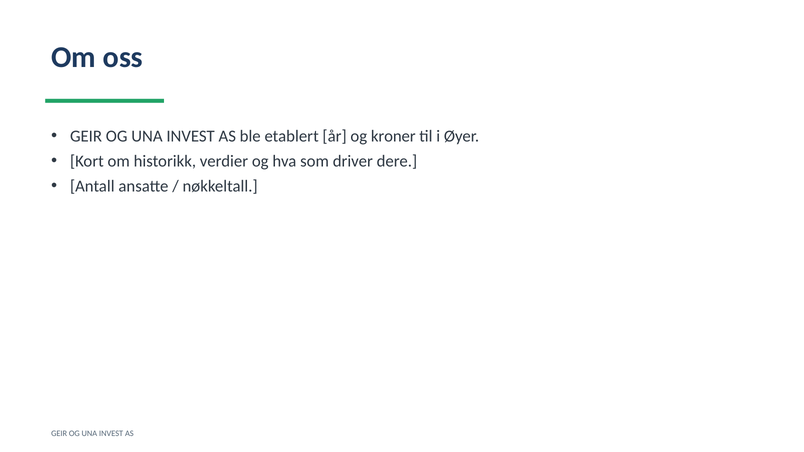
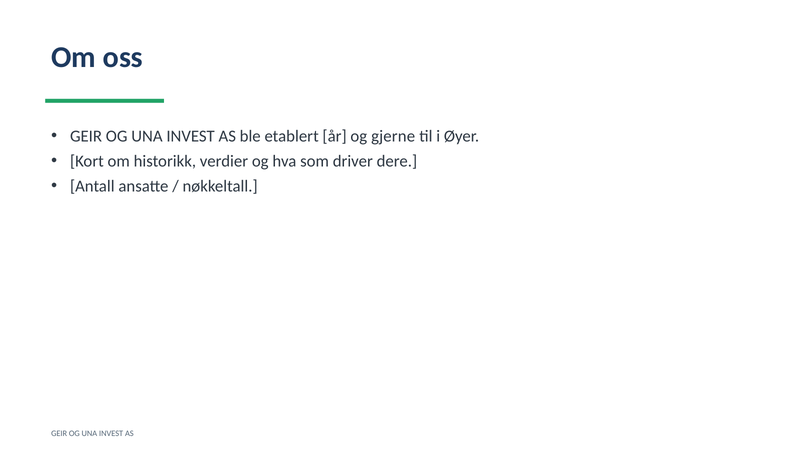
kroner: kroner -> gjerne (393, 136)
